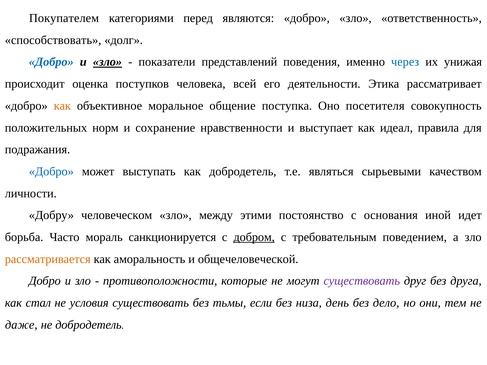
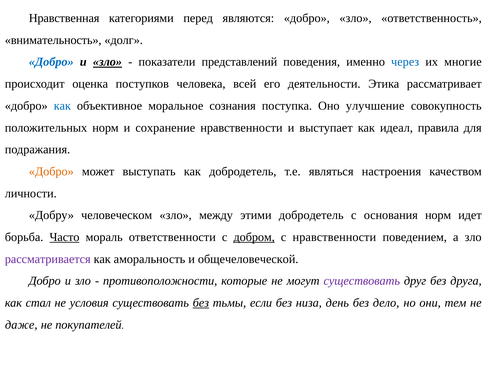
Покупателем: Покупателем -> Нравственная (64, 18)
способствовать: способствовать -> внимательность (53, 40)
унижая: унижая -> многие (463, 62)
как colour: orange -> blue (62, 106)
общение: общение -> сознания (233, 106)
посетителя: посетителя -> улучшение (375, 106)
Добро colour: blue -> orange (51, 172)
сырьевыми: сырьевыми -> настроения (391, 172)
этими постоянство: постоянство -> добродетель (311, 215)
основания иной: иной -> норм (438, 215)
Часто underline: none -> present (65, 237)
санкционируется: санкционируется -> ответственности (172, 237)
с требовательным: требовательным -> нравственности (334, 237)
рассматривается colour: orange -> purple (48, 259)
без underline: none -> present (201, 303)
не добродетель: добродетель -> покупателей (88, 325)
